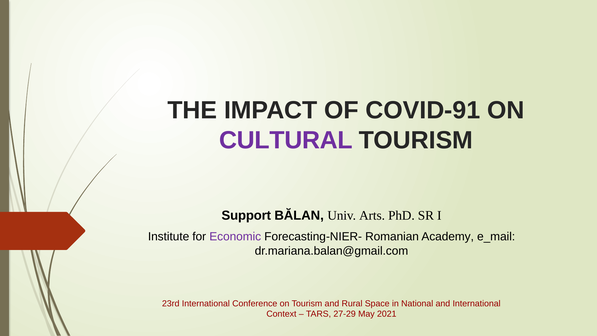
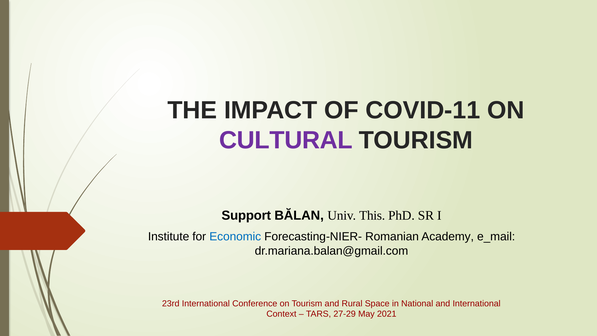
COVID-91: COVID-91 -> COVID-11 (423, 110)
Arts: Arts -> This (372, 215)
Economic colour: purple -> blue (235, 236)
